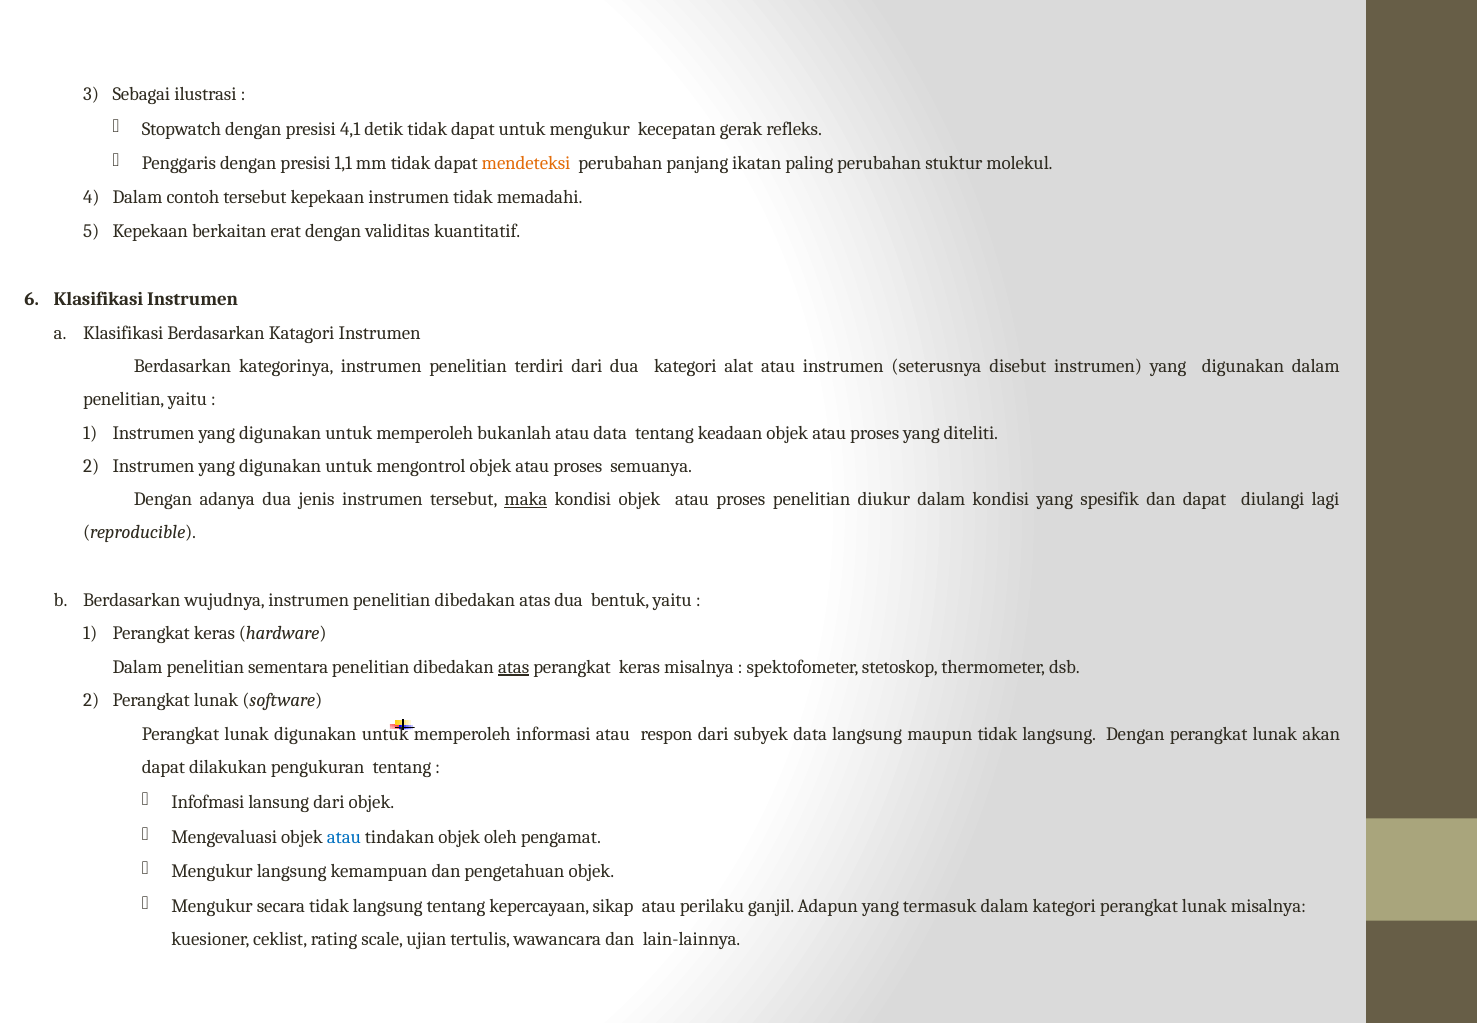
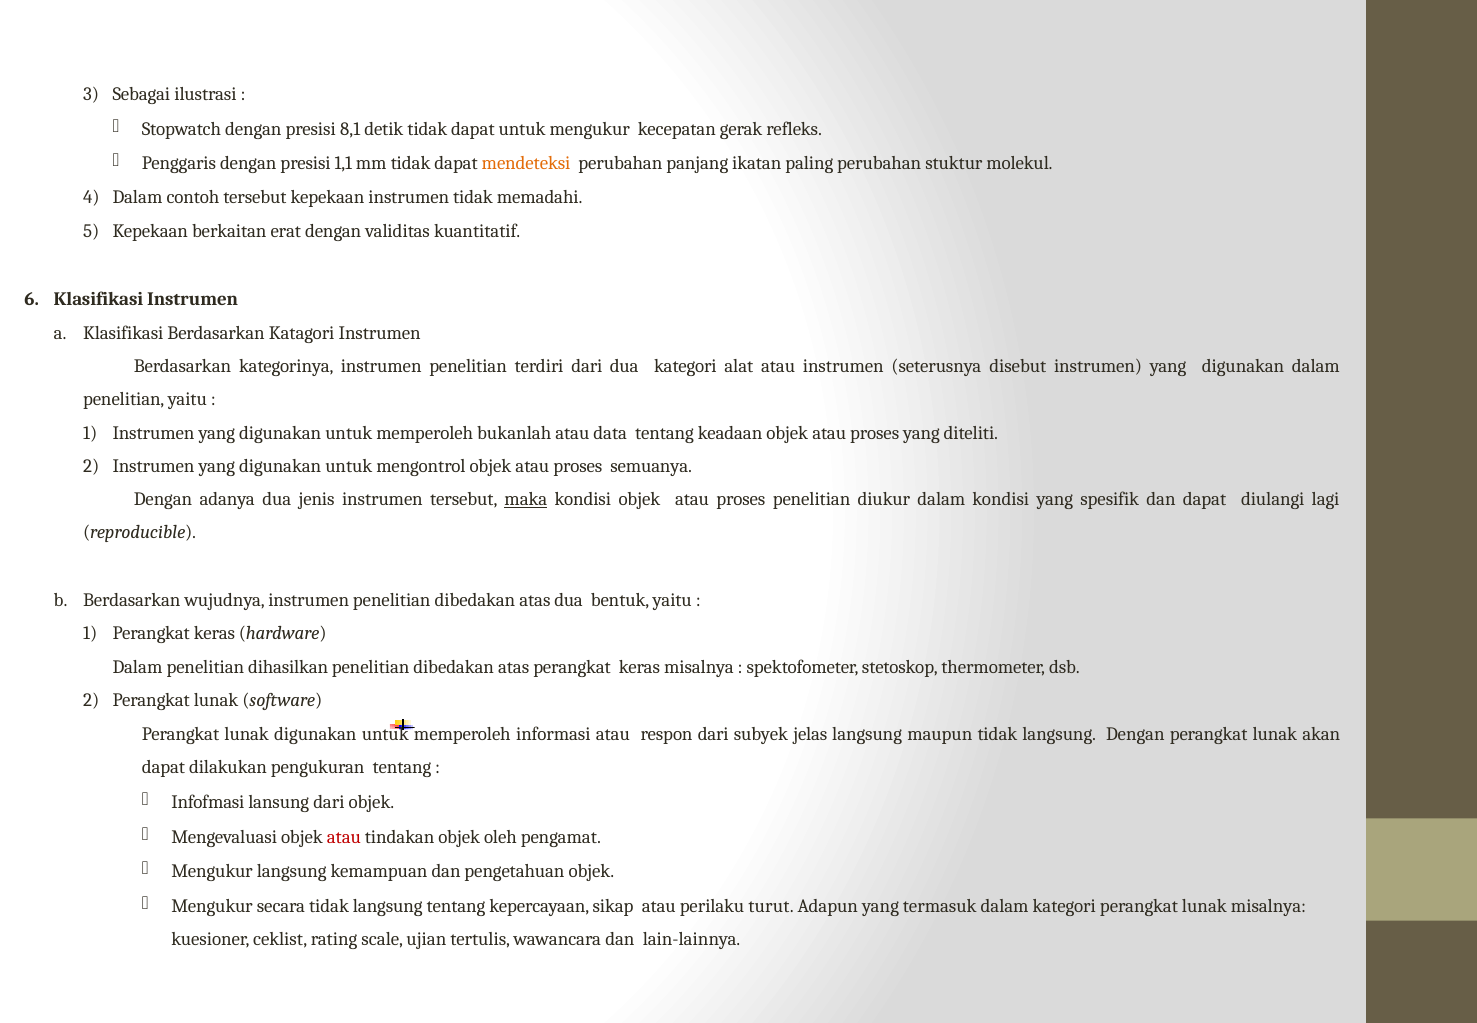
4,1: 4,1 -> 8,1 (350, 129)
sementara: sementara -> dihasilkan (288, 667)
atas underline: present -> none (514, 667)
subyek data: data -> jelas (810, 734)
atau colour: blue -> red (344, 837)
ganjil: ganjil -> turut (771, 905)
